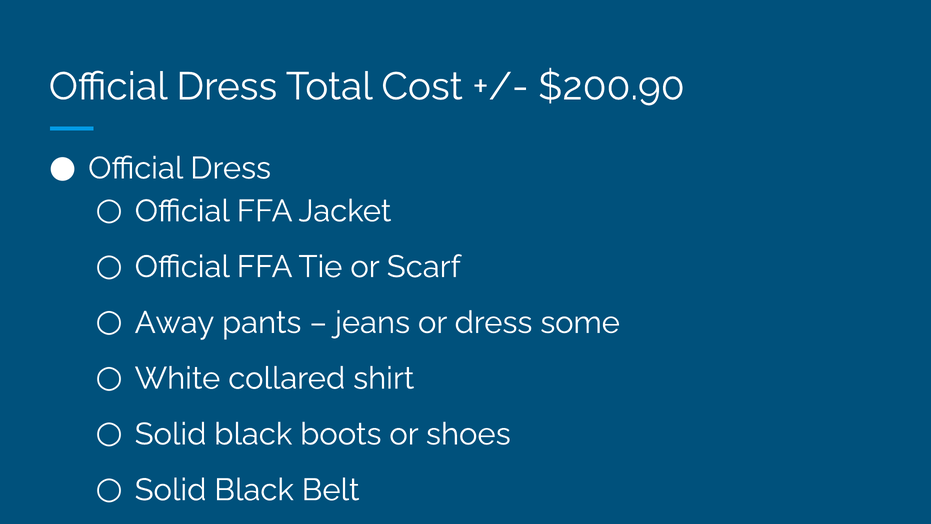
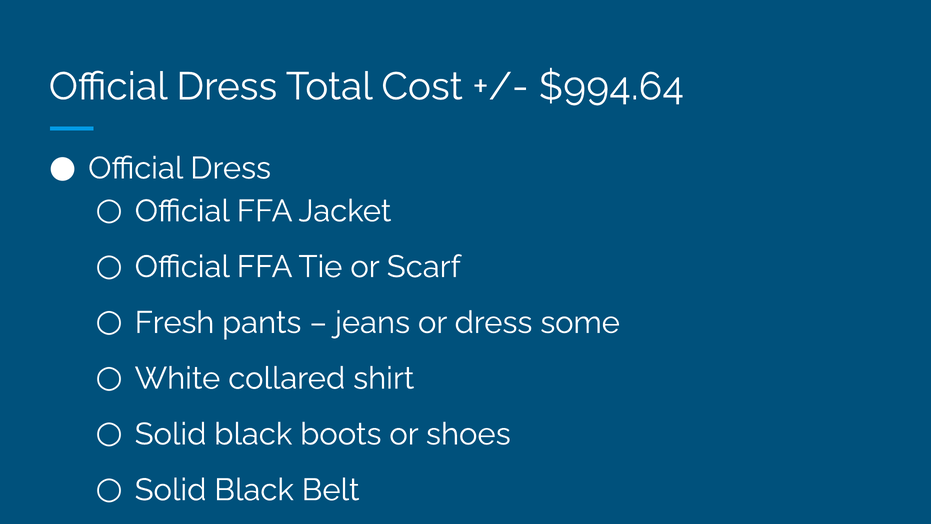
$200.90: $200.90 -> $994.64 (611, 87)
Away: Away -> Fresh (175, 322)
